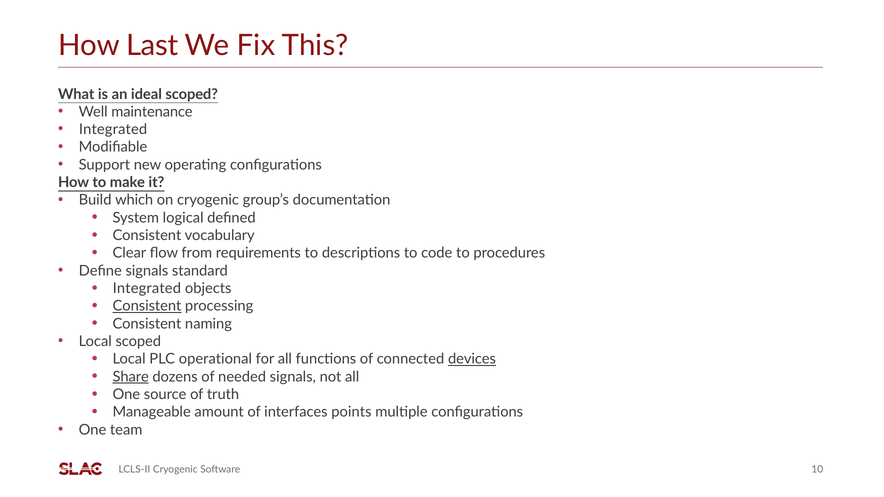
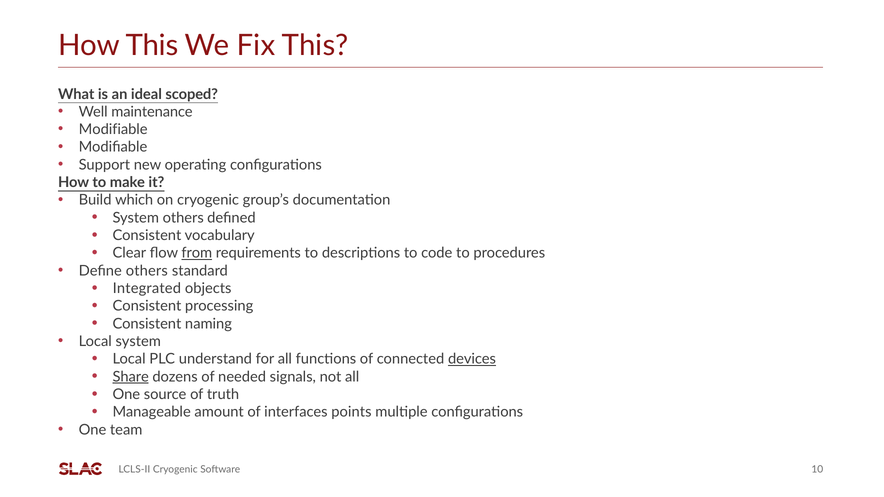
How Last: Last -> This (152, 46)
Integrated: Integrated -> Modifiable (113, 130)
System logical: logical -> others (183, 218)
from underline: none -> present (197, 253)
Define signals: signals -> others (147, 271)
Consistent underline: present -> none (147, 306)
Local scoped: scoped -> system (138, 342)
operational: operational -> understand (215, 359)
